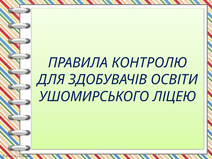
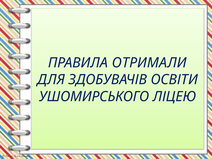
КОНТРОЛЮ: КОНТРОЛЮ -> ОТРИМАЛИ (149, 63)
